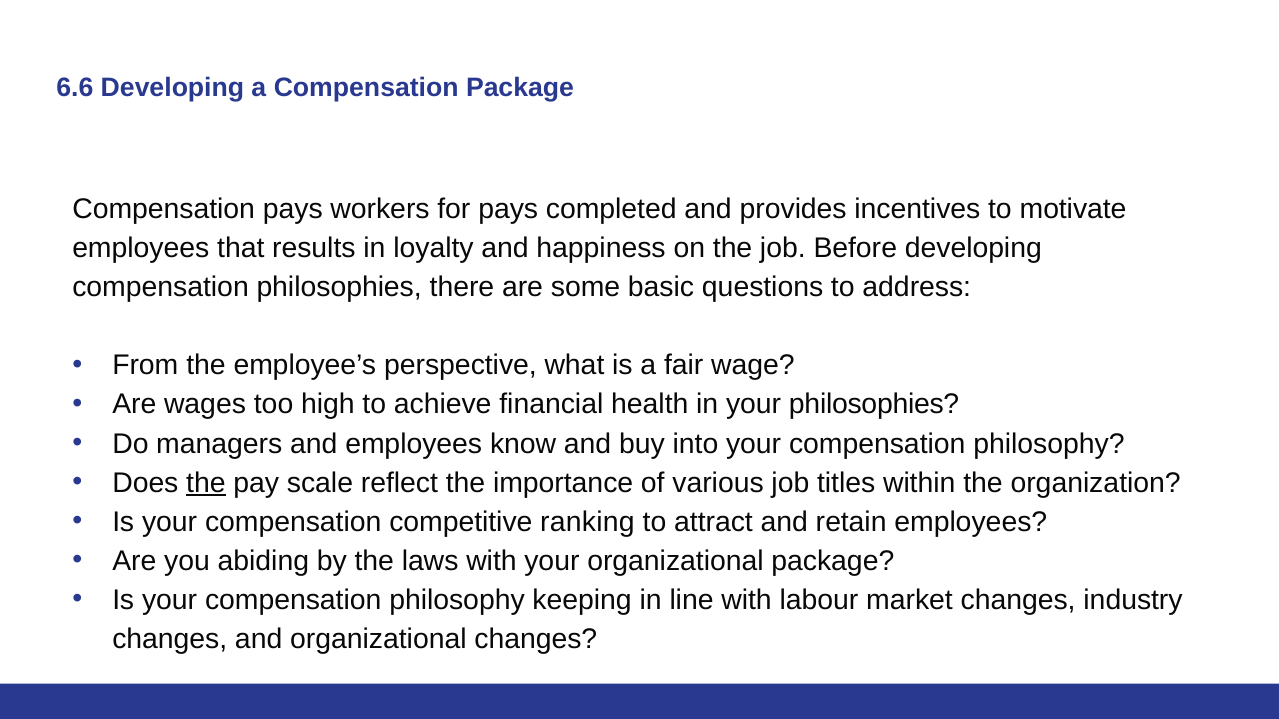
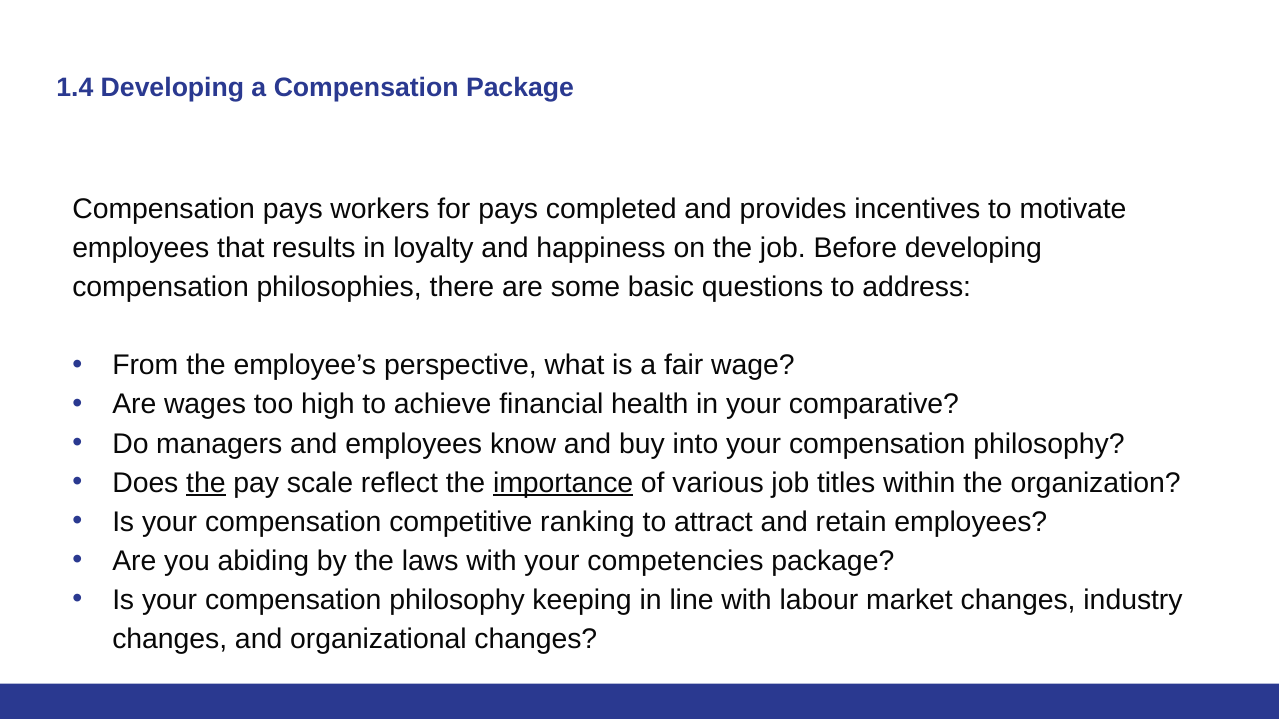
6.6: 6.6 -> 1.4 (75, 88)
your philosophies: philosophies -> comparative (874, 405)
importance underline: none -> present (563, 483)
your organizational: organizational -> competencies (675, 561)
